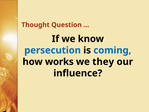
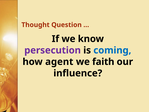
persecution colour: blue -> purple (53, 50)
works: works -> agent (59, 62)
they: they -> faith (103, 62)
